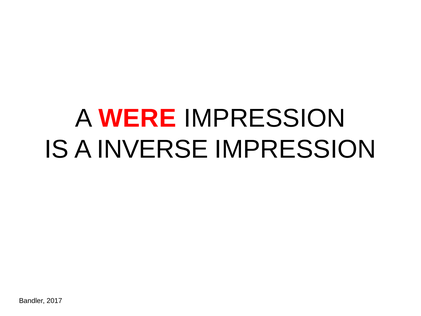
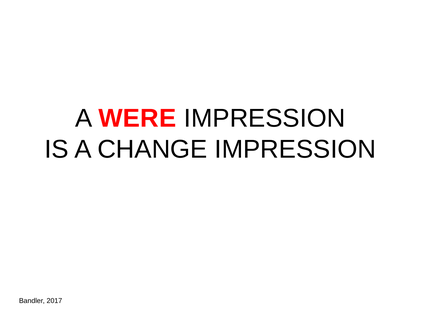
INVERSE: INVERSE -> CHANGE (152, 149)
